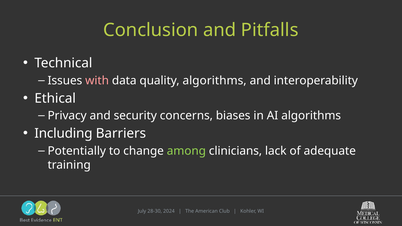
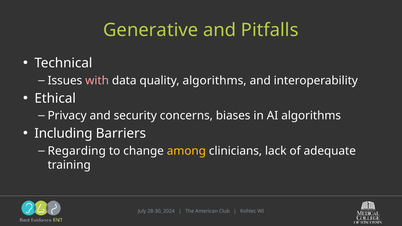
Conclusion: Conclusion -> Generative (151, 30)
Potentially: Potentially -> Regarding (77, 151)
among colour: light green -> yellow (186, 151)
